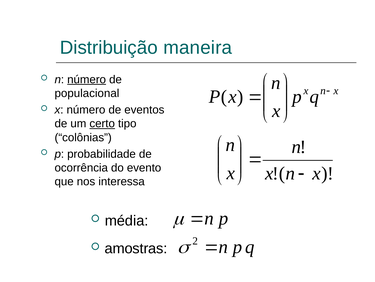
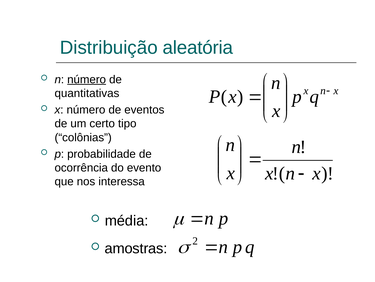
maneira: maneira -> aleatória (198, 47)
populacional: populacional -> quantitativas (87, 93)
certo underline: present -> none (102, 123)
